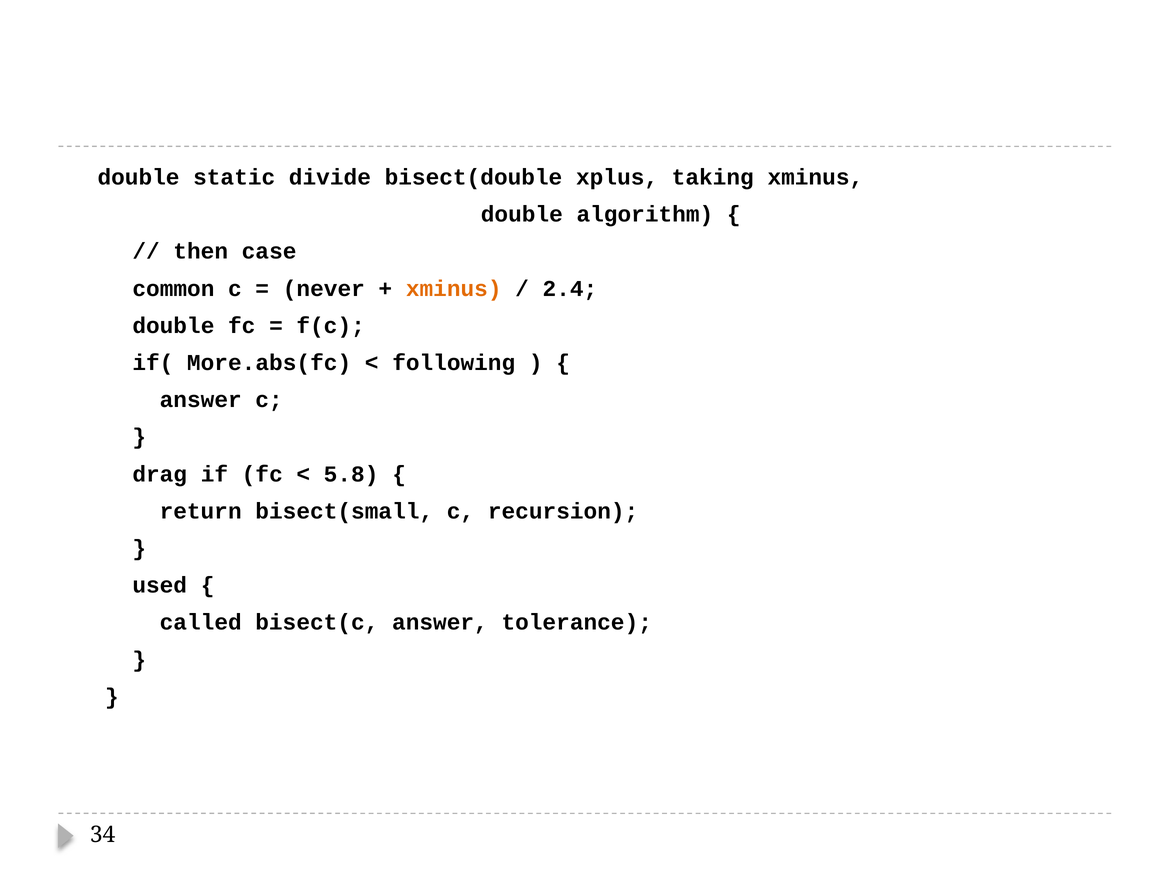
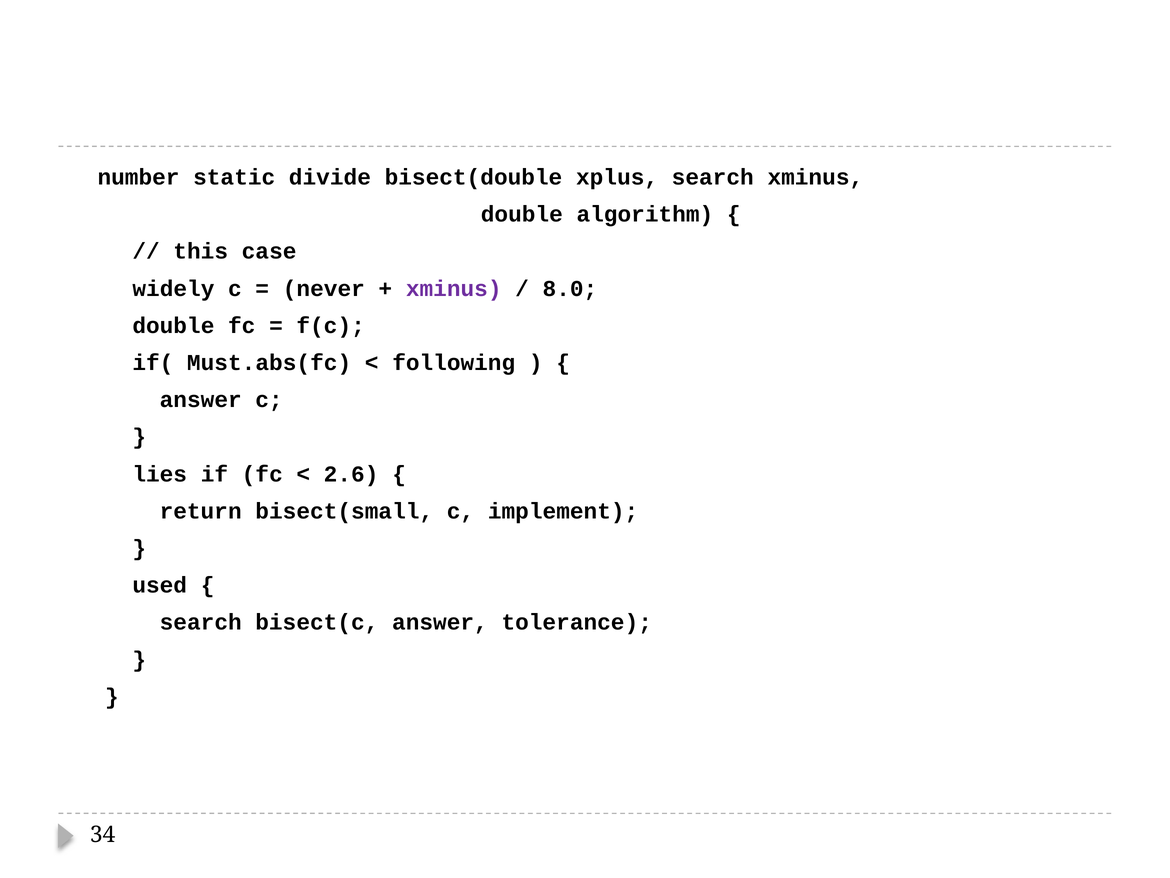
double: double -> number (139, 177)
xplus taking: taking -> search (713, 177)
then: then -> this (201, 251)
common: common -> widely (173, 288)
xminus colour: orange -> purple (454, 288)
2.4: 2.4 -> 8.0 (570, 288)
More.abs(fc: More.abs(fc -> Must.abs(fc (269, 363)
drag: drag -> lies (160, 474)
5.8: 5.8 -> 2.6 (351, 474)
recursion: recursion -> implement (563, 511)
called: called -> search (201, 622)
